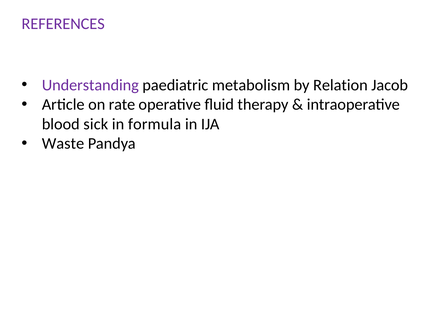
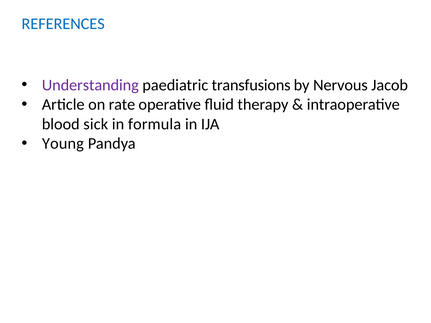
REFERENCES colour: purple -> blue (63, 24)
metabolism: metabolism -> transfusions (251, 85)
Relation: Relation -> Nervous (340, 85)
Waste: Waste -> Young (63, 144)
